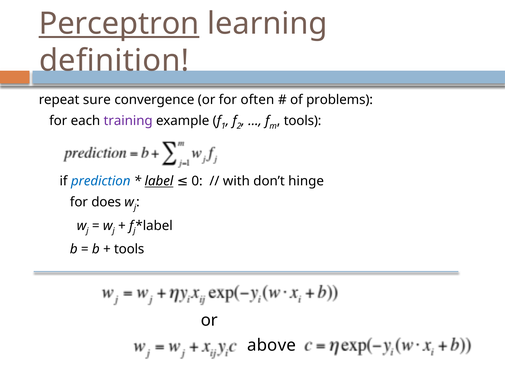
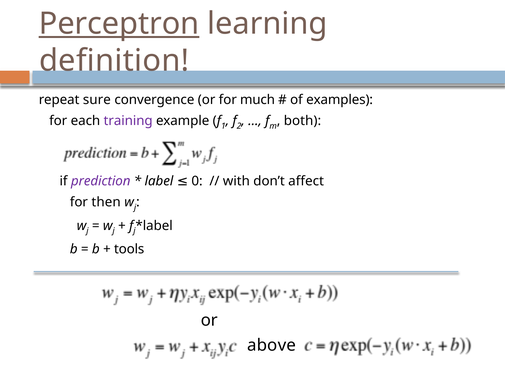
often: often -> much (258, 100)
problems: problems -> examples (340, 100)
tools: tools -> both (302, 121)
prediction colour: blue -> purple (101, 181)
label underline: present -> none (159, 181)
hinge: hinge -> affect (306, 181)
does: does -> then (106, 202)
